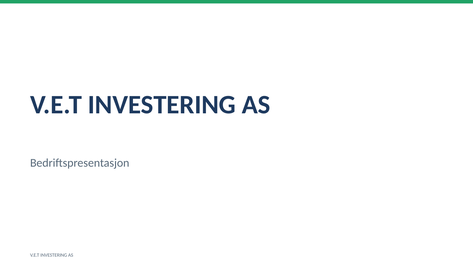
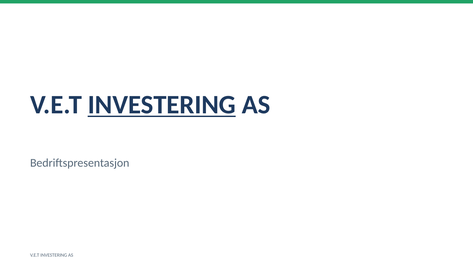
INVESTERING underline: none -> present (162, 105)
